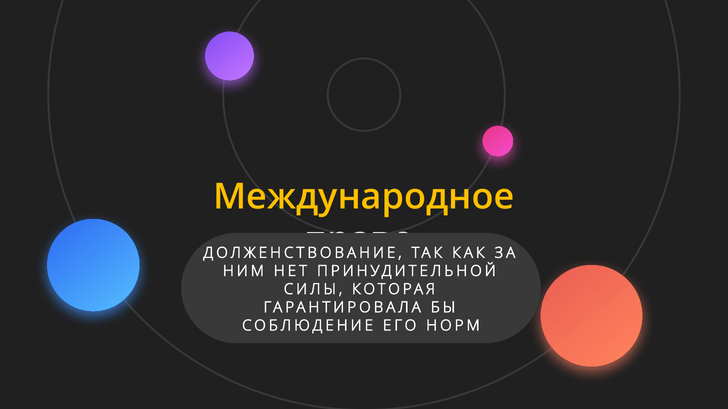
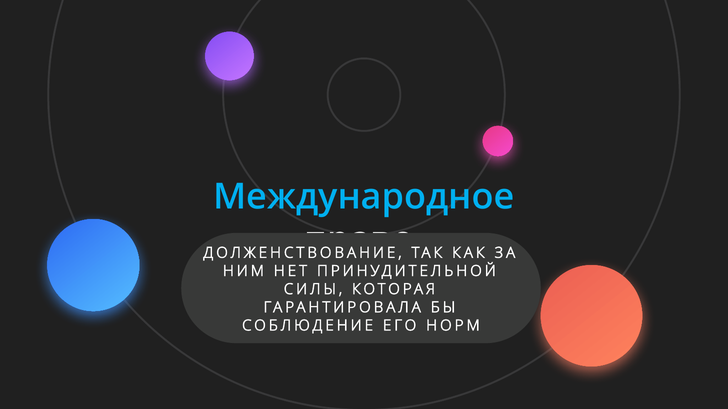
Международное colour: yellow -> light blue (364, 197)
